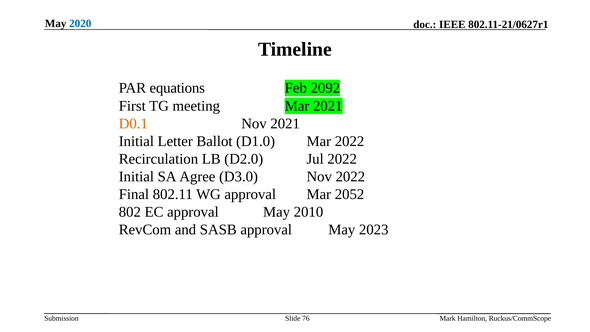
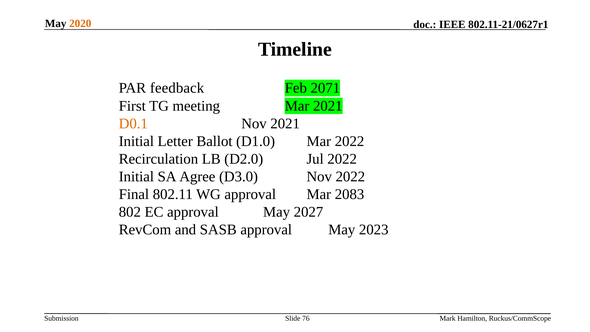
2020 colour: blue -> orange (80, 23)
equations: equations -> feedback (177, 88)
2092: 2092 -> 2071 (325, 88)
2052: 2052 -> 2083 (350, 194)
2010: 2010 -> 2027 (308, 212)
